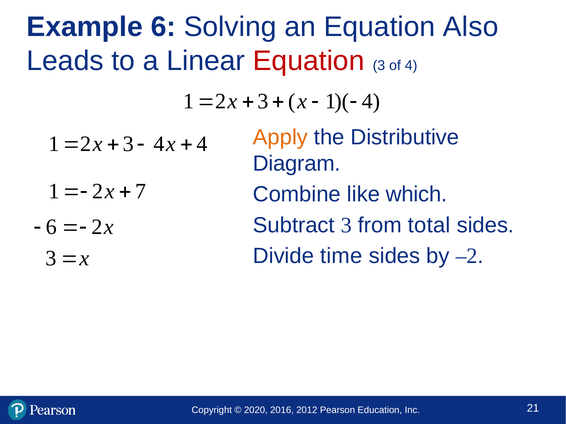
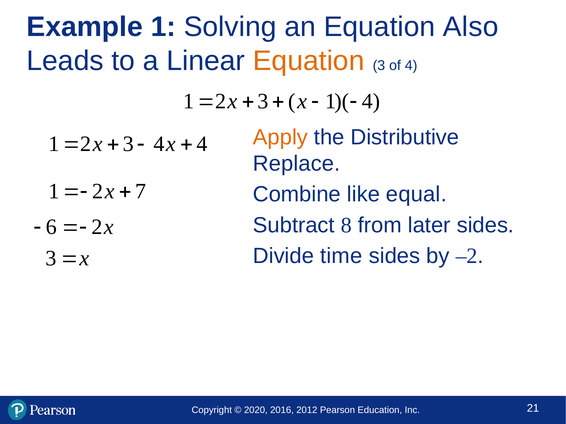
Example 6: 6 -> 1 (163, 27)
Equation colour: red -> orange (309, 61)
Diagram: Diagram -> Replace (297, 164)
which: which -> equal (416, 195)
Subtract 3: 3 -> 8 (346, 225)
total: total -> later (429, 225)
